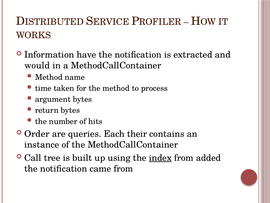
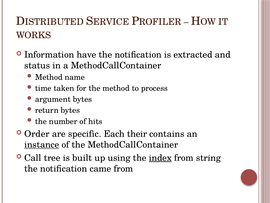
would: would -> status (37, 65)
queries: queries -> specific (85, 134)
instance underline: none -> present (42, 144)
added: added -> string (208, 157)
